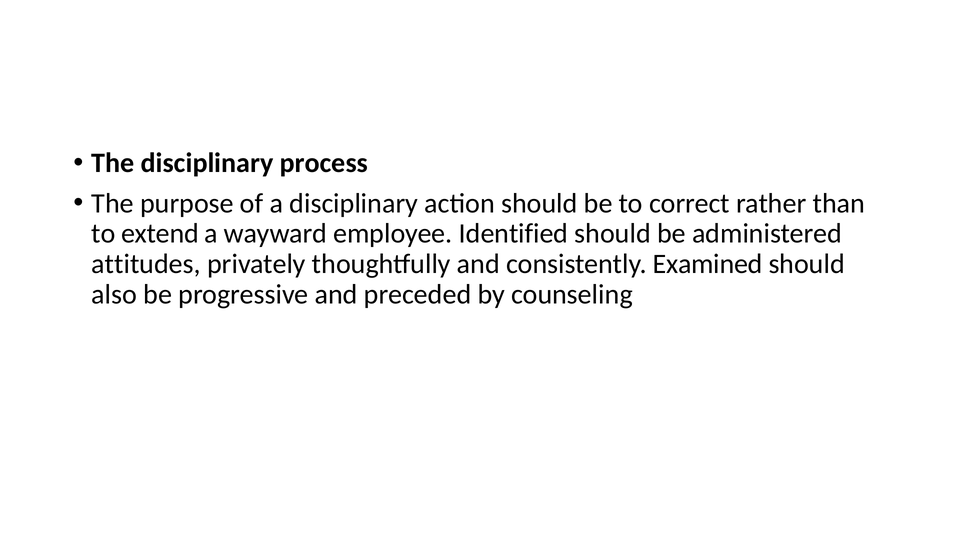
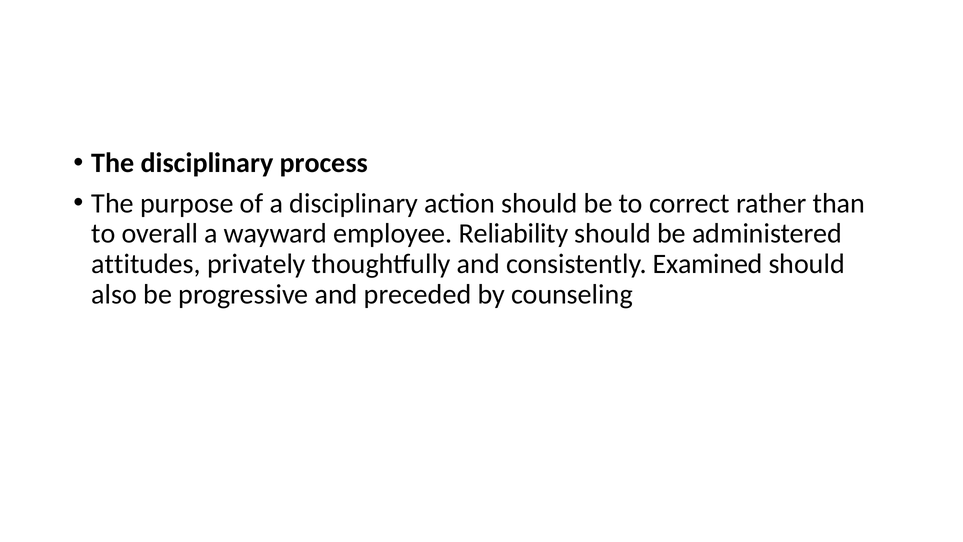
extend: extend -> overall (160, 234)
Identified: Identified -> Reliability (514, 234)
